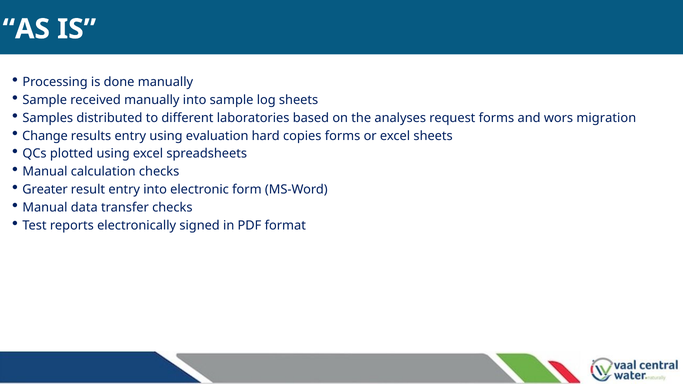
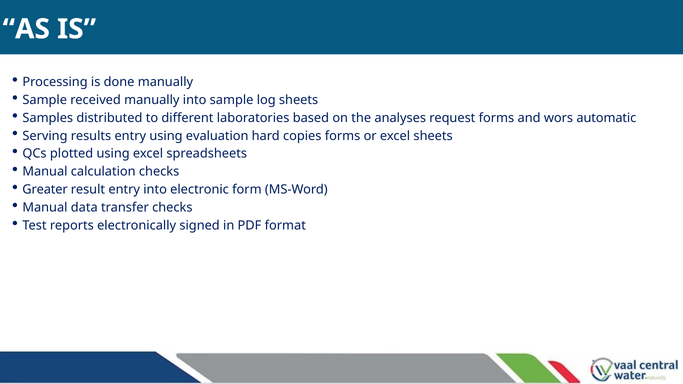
migration: migration -> automatic (606, 118)
Change: Change -> Serving (45, 136)
